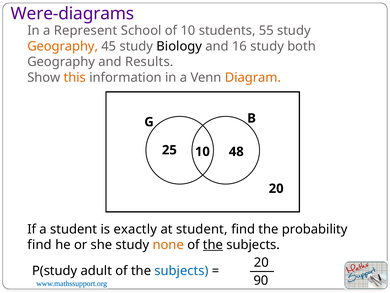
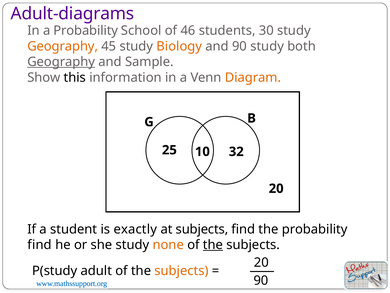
Were-diagrams: Were-diagrams -> Adult-diagrams (72, 14)
a Represent: Represent -> Probability (86, 31)
of 10: 10 -> 46 (188, 31)
55: 55 -> 30 (266, 31)
Biology colour: black -> orange (179, 46)
and 16: 16 -> 90 (239, 46)
Geography underline: none -> present (61, 62)
Results: Results -> Sample (149, 62)
this colour: orange -> black (75, 77)
48: 48 -> 32 (236, 151)
at student: student -> subjects (202, 229)
subjects colour: blue -> orange (181, 270)
